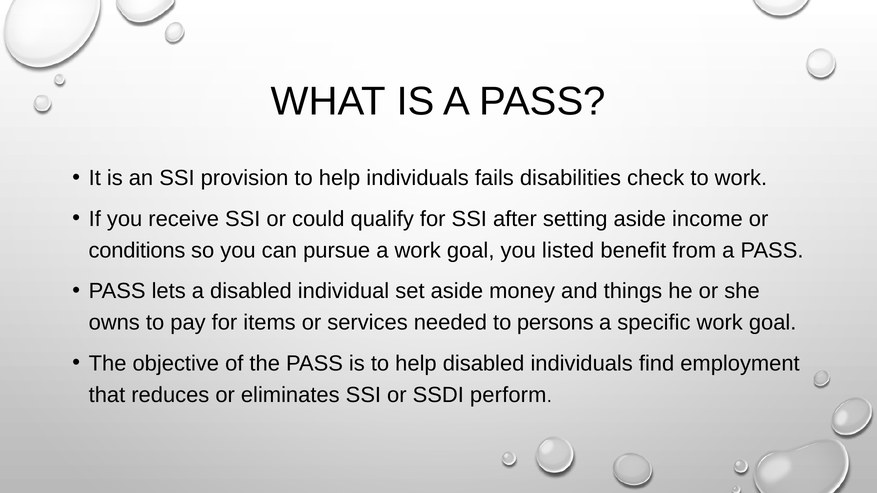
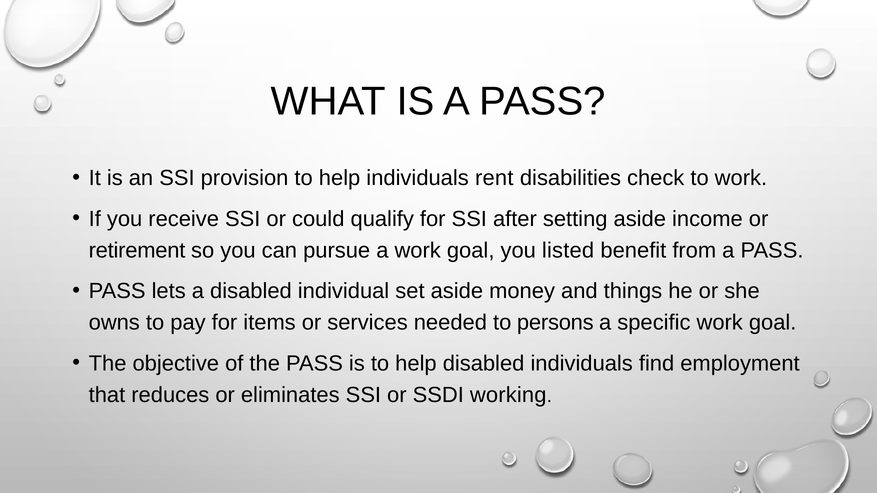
fails: fails -> rent (494, 178)
conditions: conditions -> retirement (137, 251)
perform: perform -> working (508, 395)
